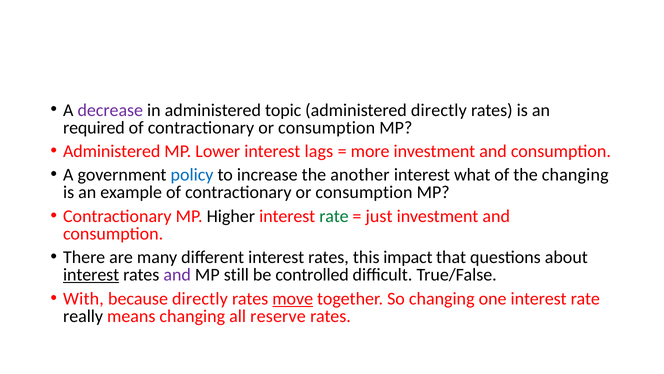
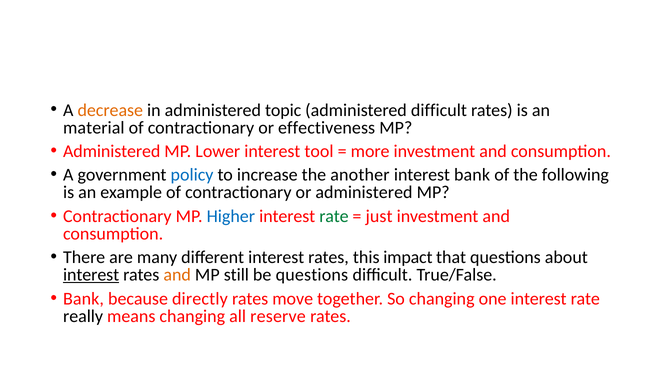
decrease colour: purple -> orange (110, 110)
administered directly: directly -> difficult (439, 110)
required: required -> material (94, 127)
consumption: consumption -> effectiveness (327, 127)
lags: lags -> tool (319, 151)
interest what: what -> bank (472, 175)
the changing: changing -> following (575, 175)
consumption: consumption -> administered (364, 192)
Higher colour: black -> blue (231, 216)
and colour: purple -> orange (177, 275)
be controlled: controlled -> questions (312, 275)
With: With -> Bank (83, 298)
move underline: present -> none (293, 298)
